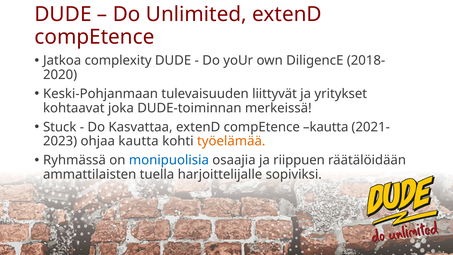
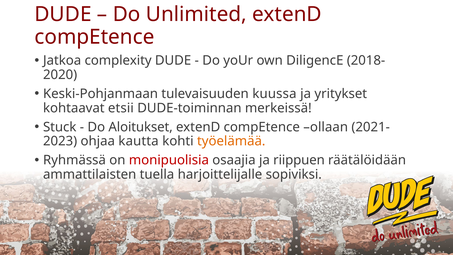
liittyvät: liittyvät -> kuussa (274, 94)
joka: joka -> etsii (121, 108)
Kasvattaa: Kasvattaa -> Aloitukset (141, 127)
compEtence kautta: kautta -> ollaan (326, 127)
monipuolisia colour: blue -> red (169, 160)
